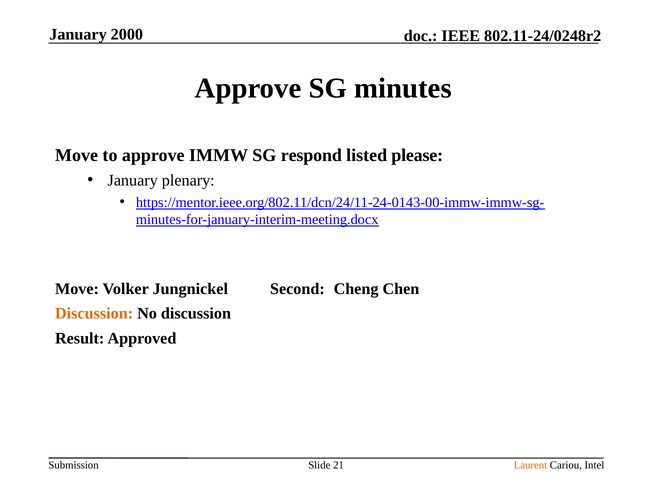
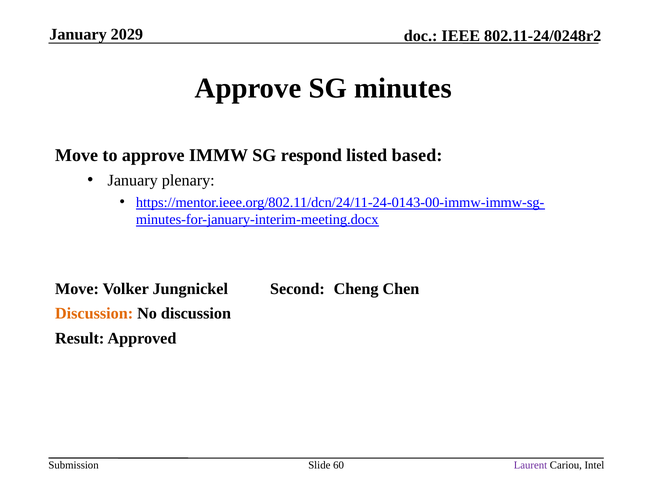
2000: 2000 -> 2029 (127, 34)
please: please -> based (417, 155)
21: 21 -> 60 (339, 465)
Laurent colour: orange -> purple (530, 465)
